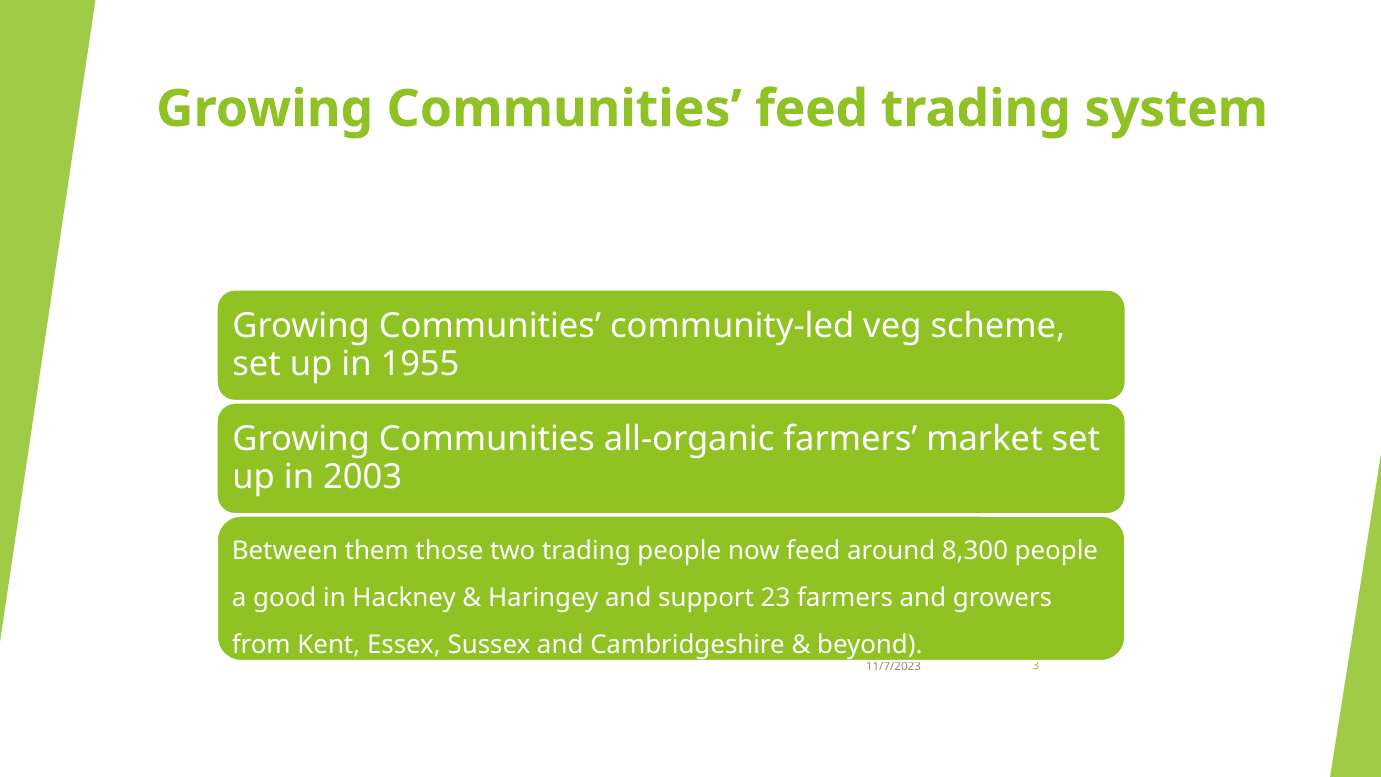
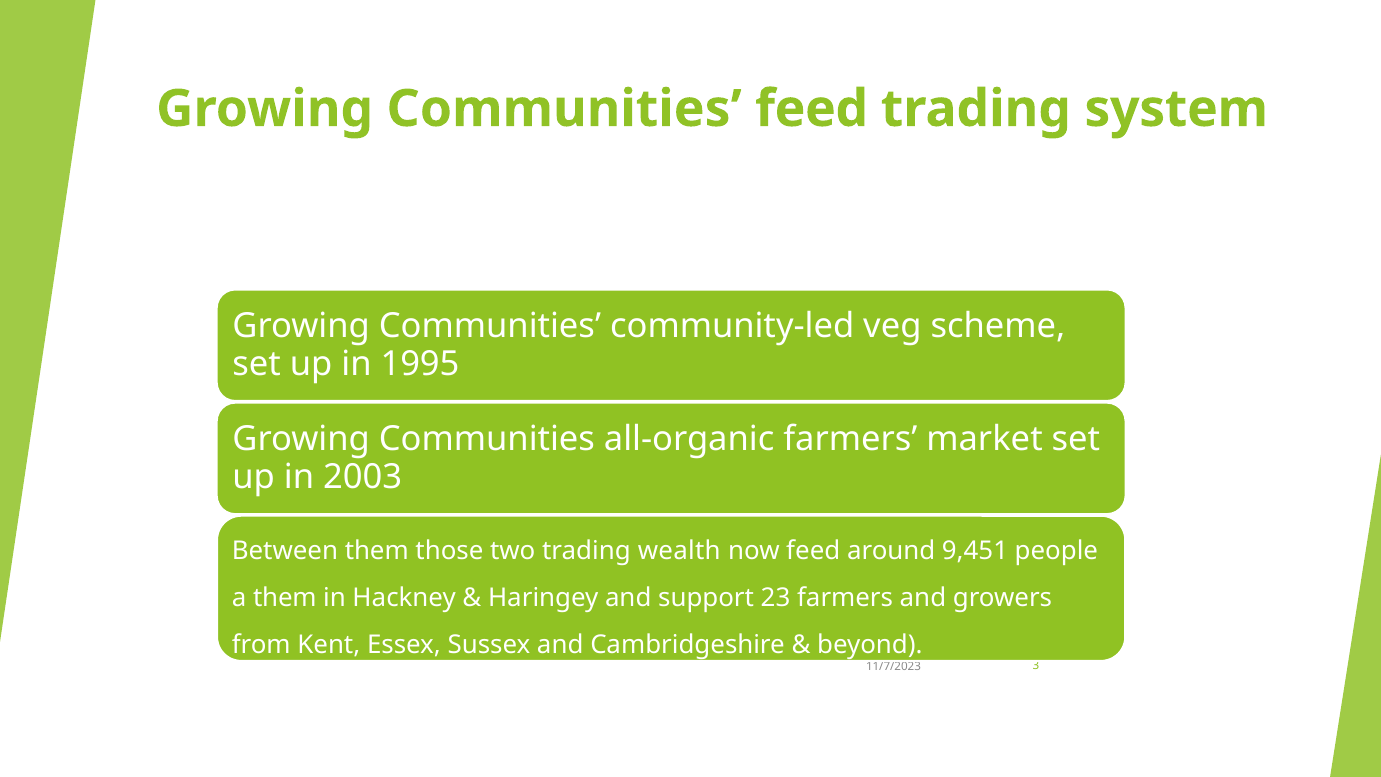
1955: 1955 -> 1995 (420, 364)
trading people: people -> wealth (679, 551)
8,300: 8,300 -> 9,451 (975, 551)
a good: good -> them (285, 598)
